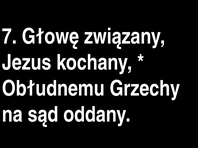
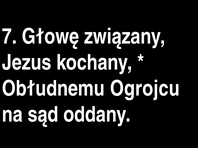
Grzechy: Grzechy -> Ogrojcu (145, 89)
